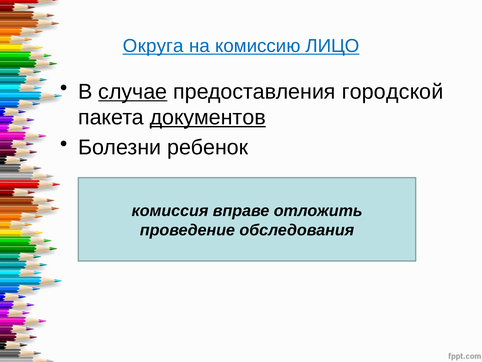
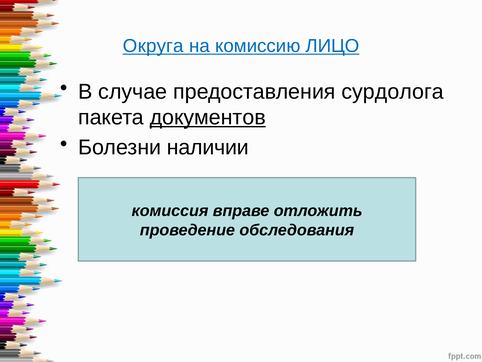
случае underline: present -> none (133, 91)
городской: городской -> сурдолога (393, 91)
ребенок: ребенок -> наличии (208, 147)
